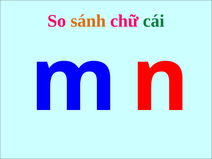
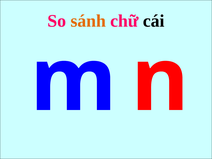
cái colour: green -> black (154, 21)
